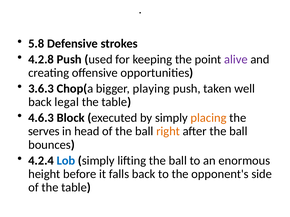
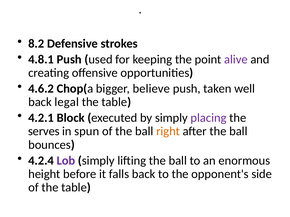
5.8: 5.8 -> 8.2 (36, 44)
4.2.8: 4.2.8 -> 4.8.1 (41, 59)
3.6.3: 3.6.3 -> 4.6.2 (41, 89)
playing: playing -> believe (151, 89)
4.6.3: 4.6.3 -> 4.2.1 (41, 118)
placing colour: orange -> purple (209, 118)
head: head -> spun (87, 132)
Lob colour: blue -> purple (66, 161)
